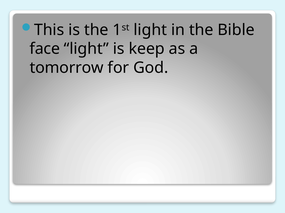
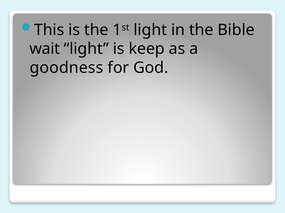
face: face -> wait (45, 49)
tomorrow: tomorrow -> goodness (66, 68)
